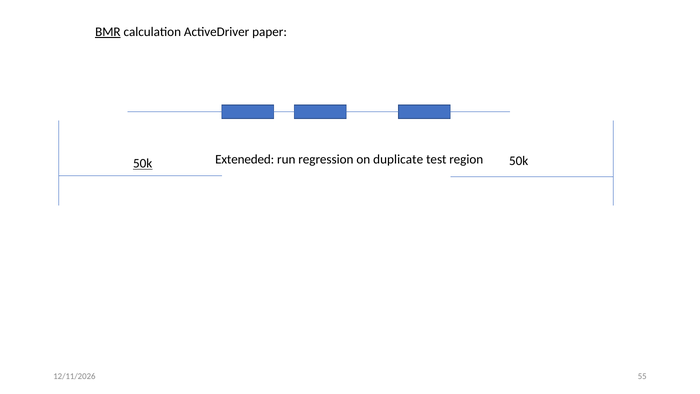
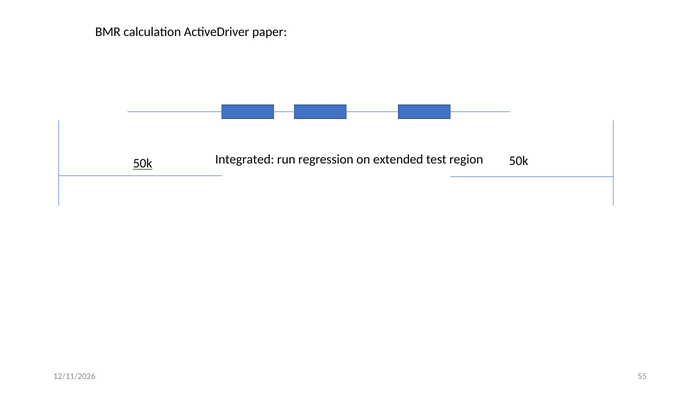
BMR underline: present -> none (108, 32)
Exteneded: Exteneded -> Integrated (245, 159)
duplicate: duplicate -> extended (398, 159)
